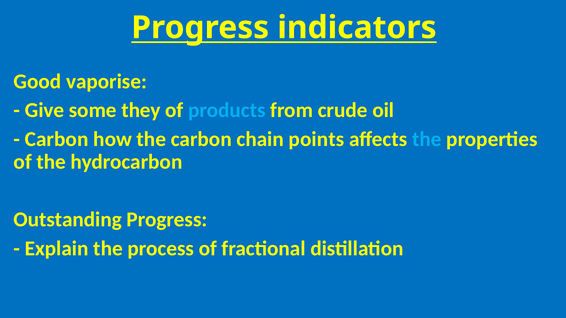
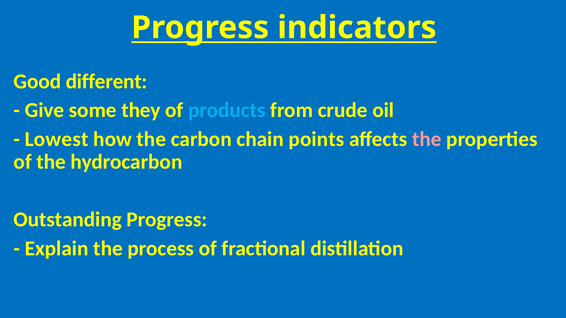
vaporise: vaporise -> different (107, 82)
Carbon: Carbon -> Lowest (57, 139)
the colour: light blue -> pink (427, 139)
